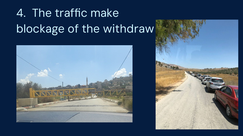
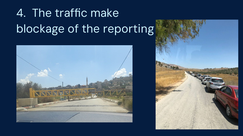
withdraw: withdraw -> reporting (129, 29)
